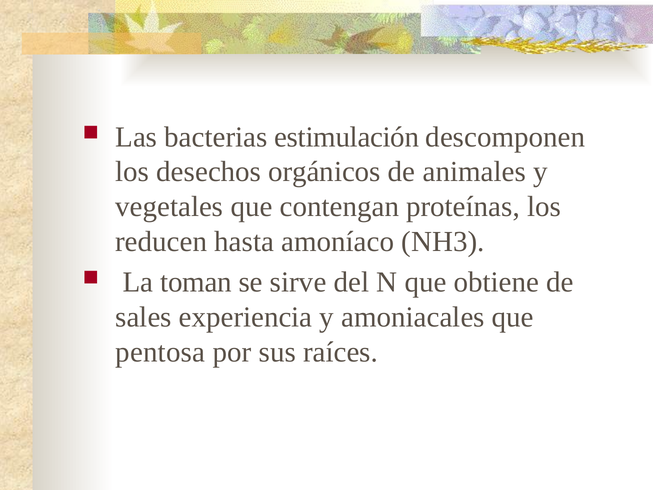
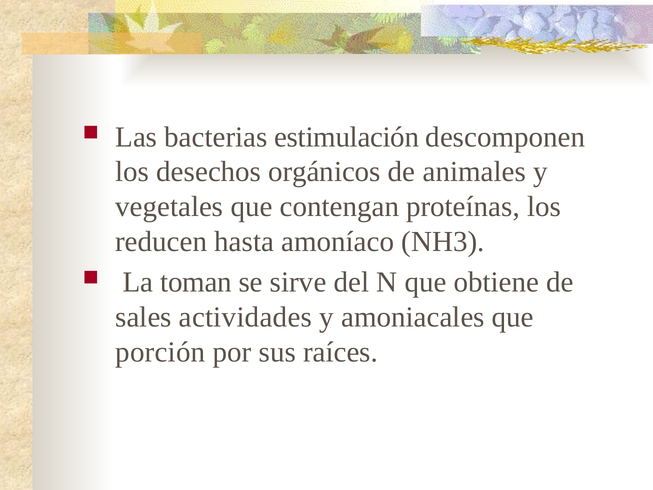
experiencia: experiencia -> actividades (245, 317)
pentosa: pentosa -> porción (160, 352)
